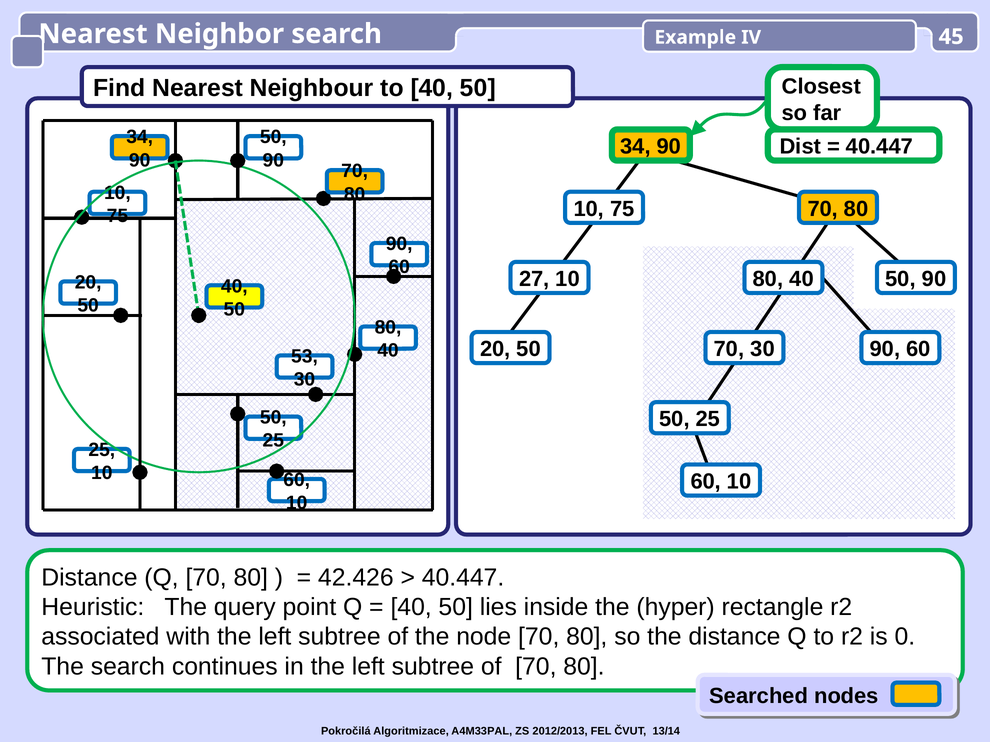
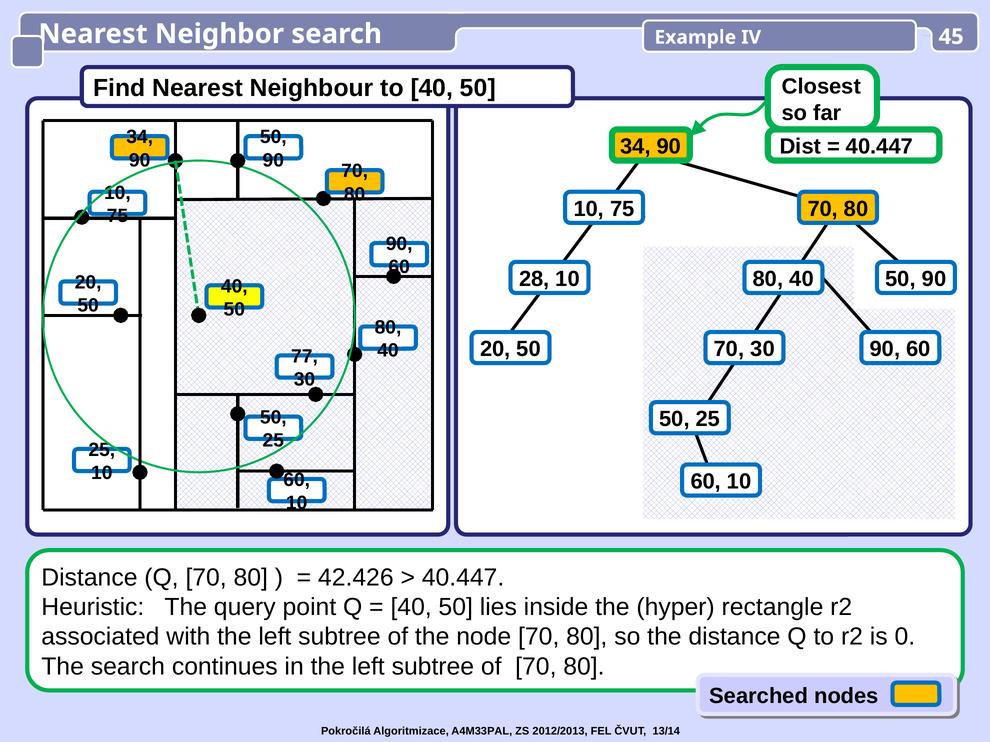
27: 27 -> 28 (534, 279)
53: 53 -> 77 (304, 357)
